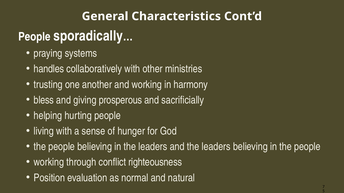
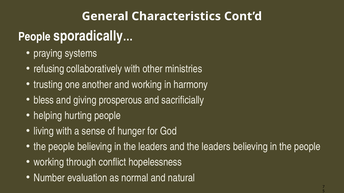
handles: handles -> refusing (49, 69)
righteousness: righteousness -> hopelessness (155, 163)
Position: Position -> Number (49, 178)
